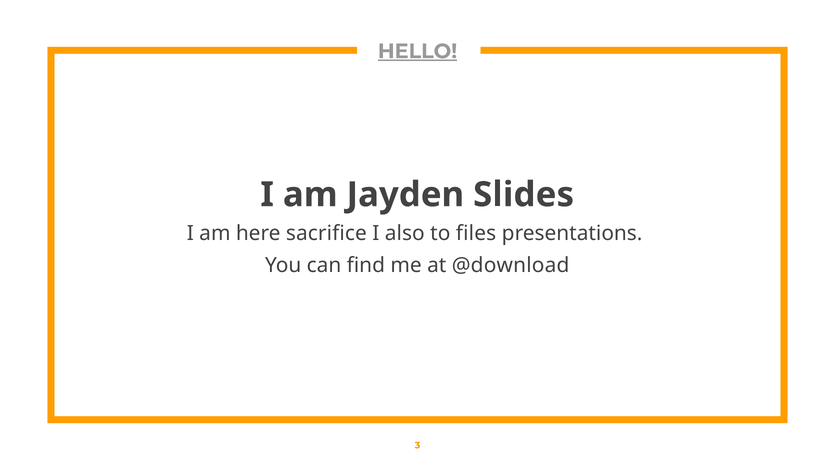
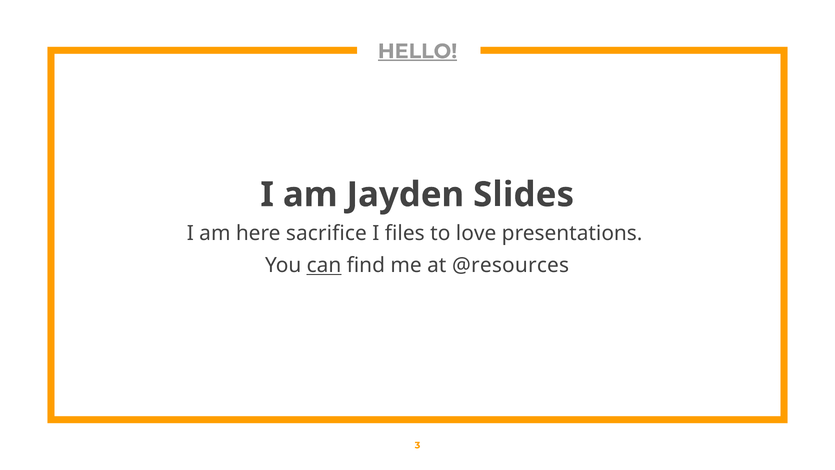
also: also -> files (405, 233)
files: files -> love (476, 233)
can underline: none -> present (324, 265)
@download: @download -> @resources (511, 265)
